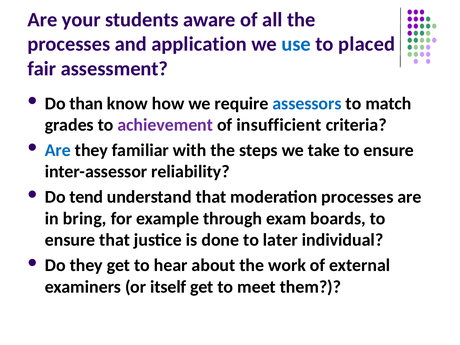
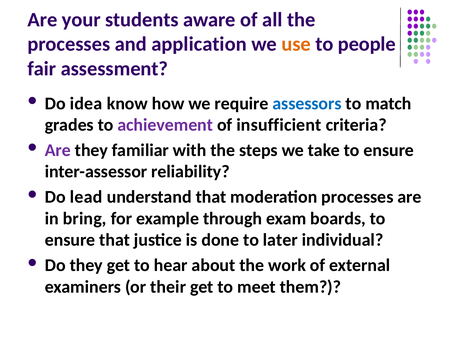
use colour: blue -> orange (296, 44)
placed: placed -> people (367, 44)
than: than -> idea (86, 103)
Are colour: blue -> purple (58, 150)
tend: tend -> lead (86, 197)
itself: itself -> their (168, 287)
